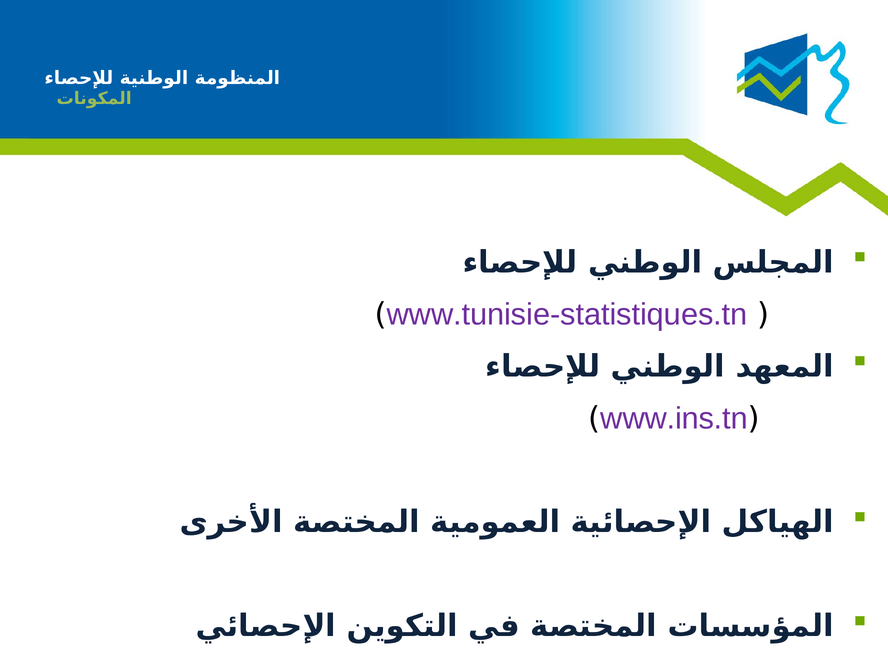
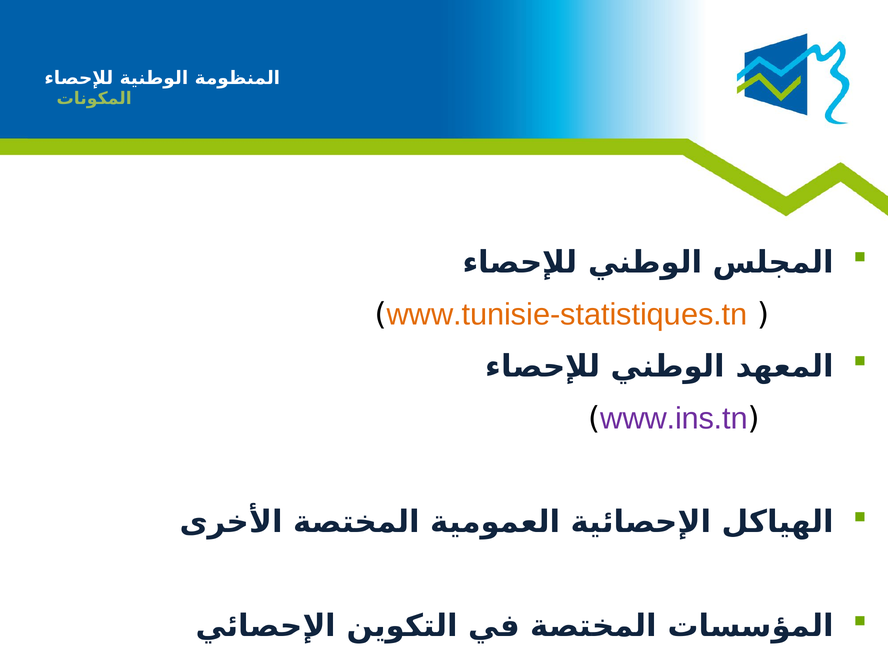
www.tunisie-statistiques.tn colour: purple -> orange (567, 314)
